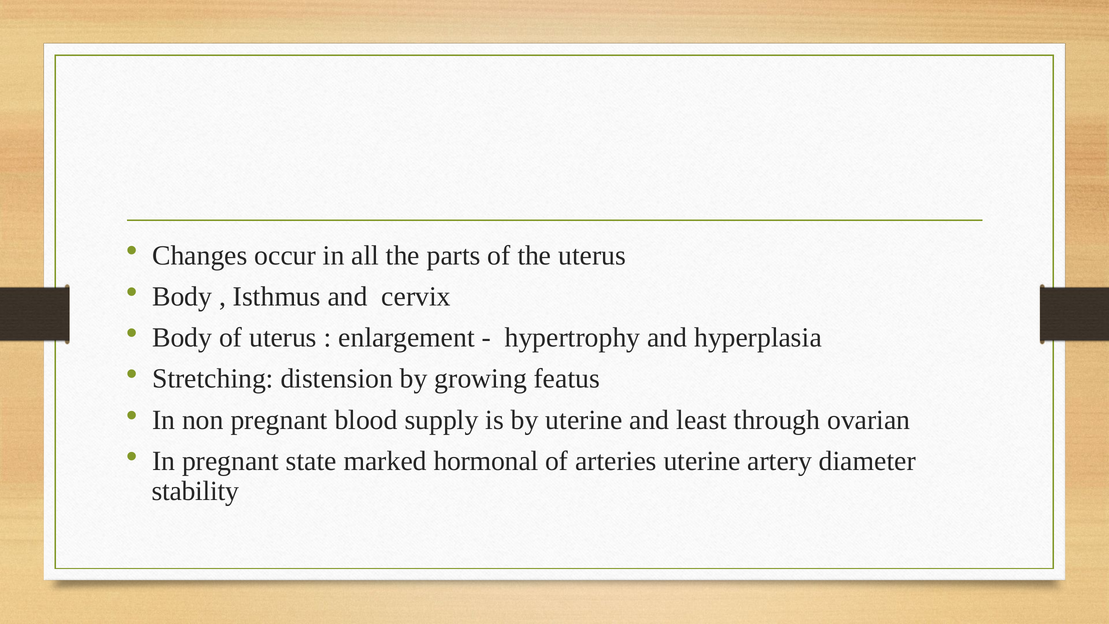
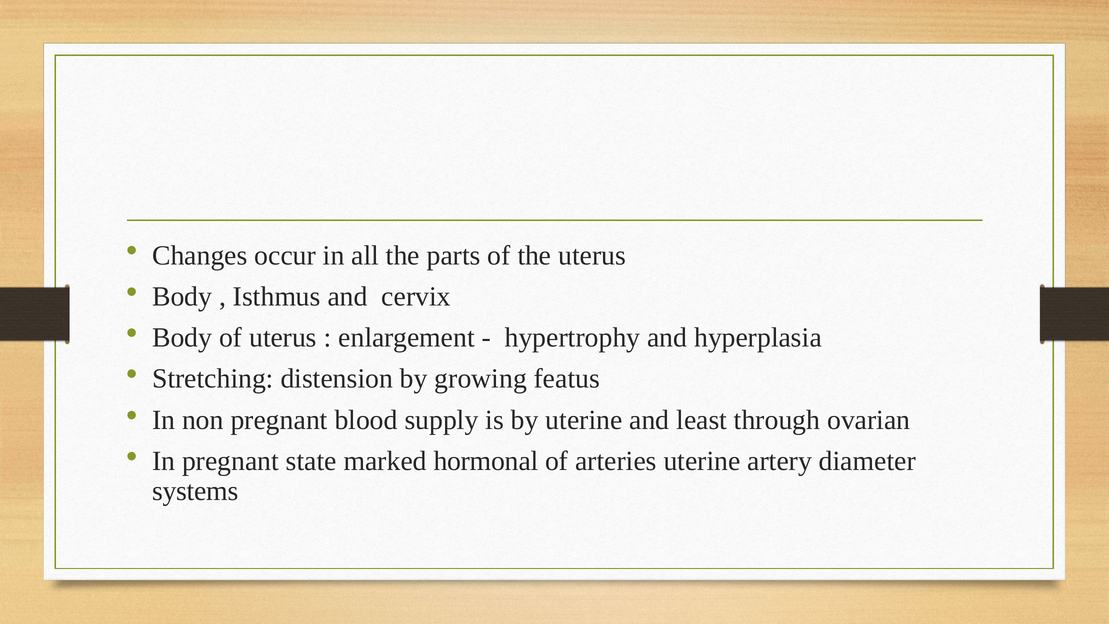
stability: stability -> systems (195, 491)
